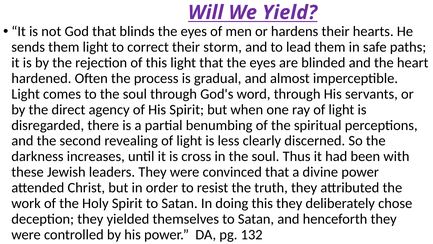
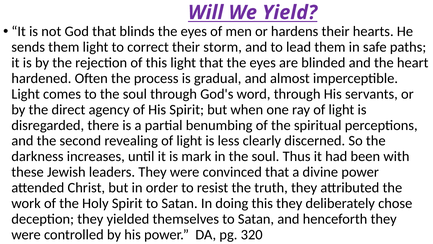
cross: cross -> mark (196, 156)
132: 132 -> 320 (252, 234)
